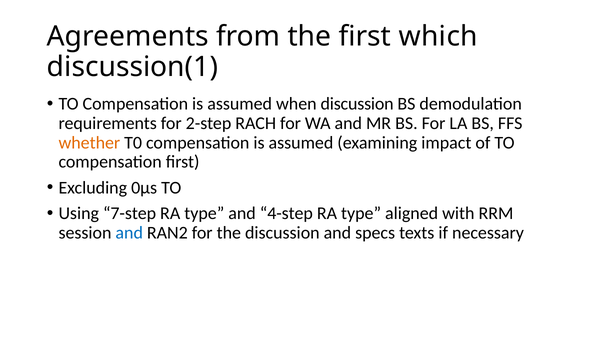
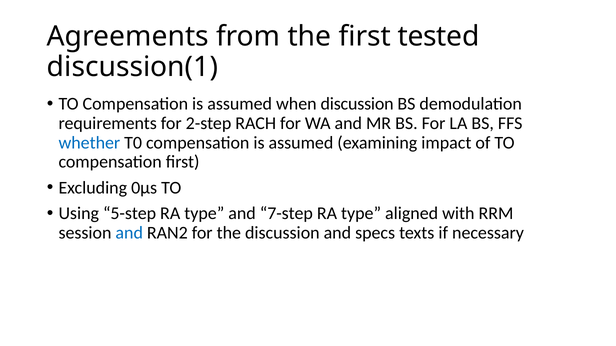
which: which -> tested (439, 37)
whether colour: orange -> blue (89, 143)
7-step: 7-step -> 5-step (130, 214)
4-step: 4-step -> 7-step (286, 214)
